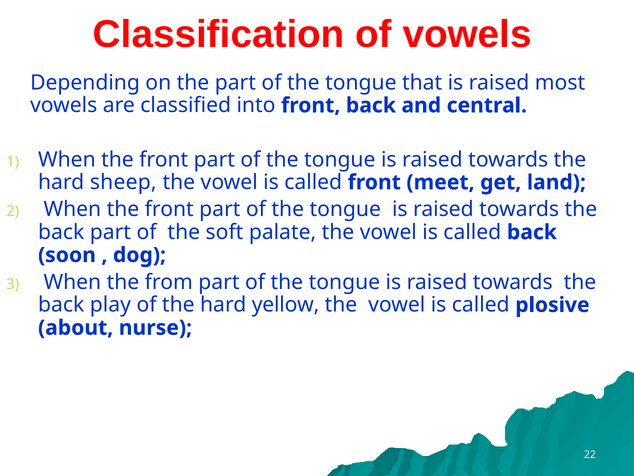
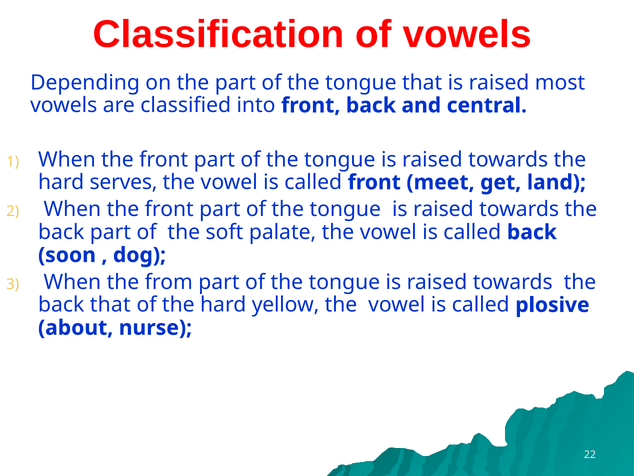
sheep: sheep -> serves (123, 182)
back play: play -> that (110, 305)
